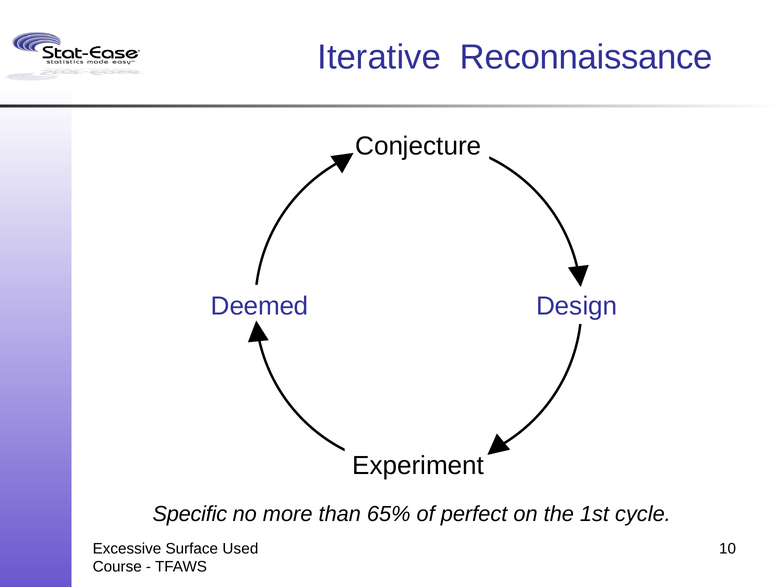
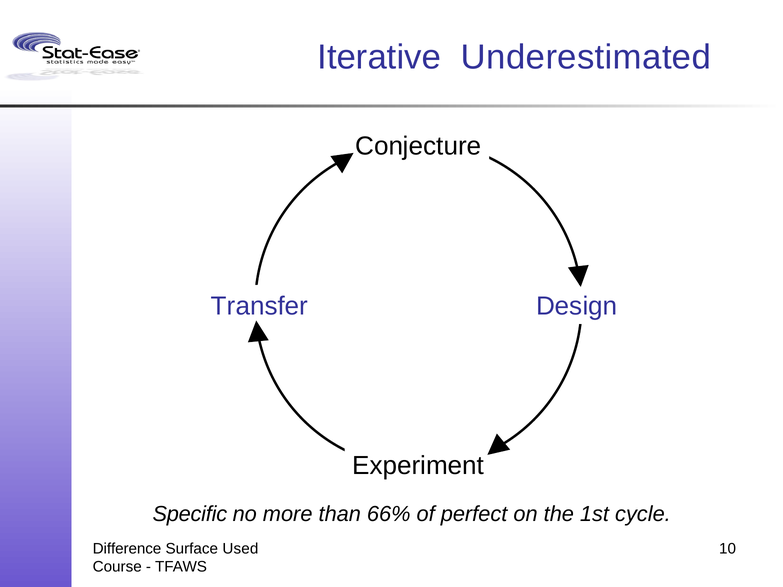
Reconnaissance: Reconnaissance -> Underestimated (586, 57)
Deemed: Deemed -> Transfer (260, 306)
65%: 65% -> 66% (389, 514)
Excessive: Excessive -> Difference (127, 549)
